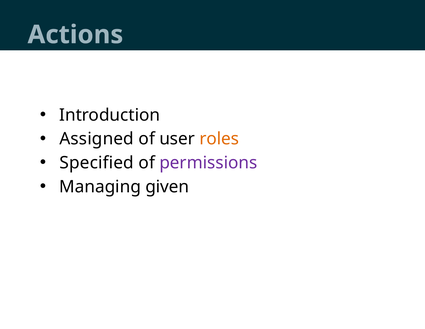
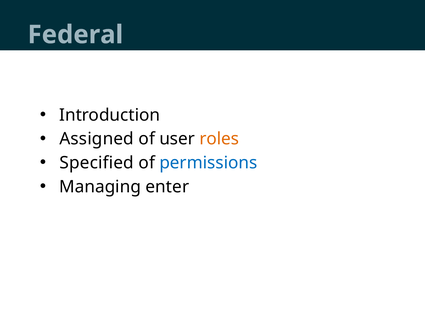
Actions: Actions -> Federal (75, 35)
permissions colour: purple -> blue (208, 163)
given: given -> enter (167, 186)
